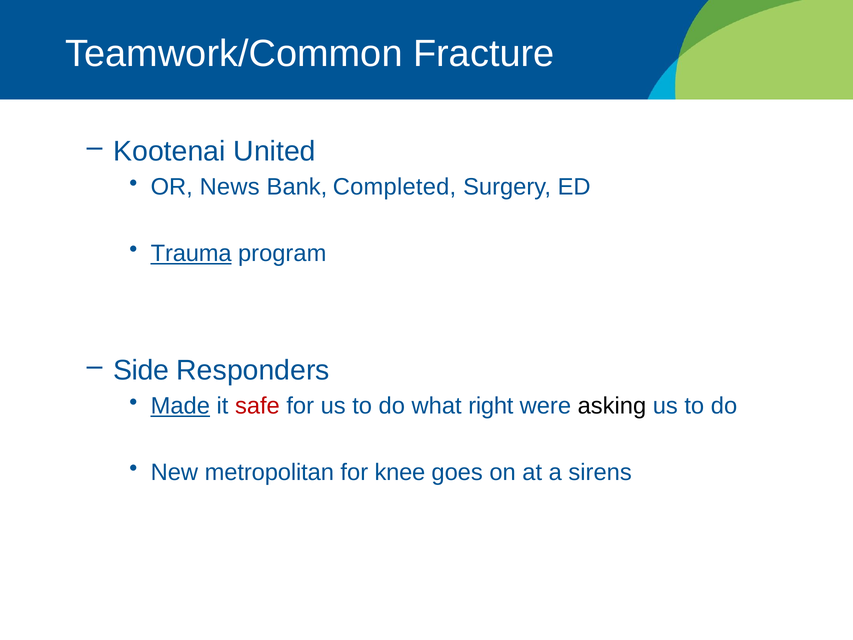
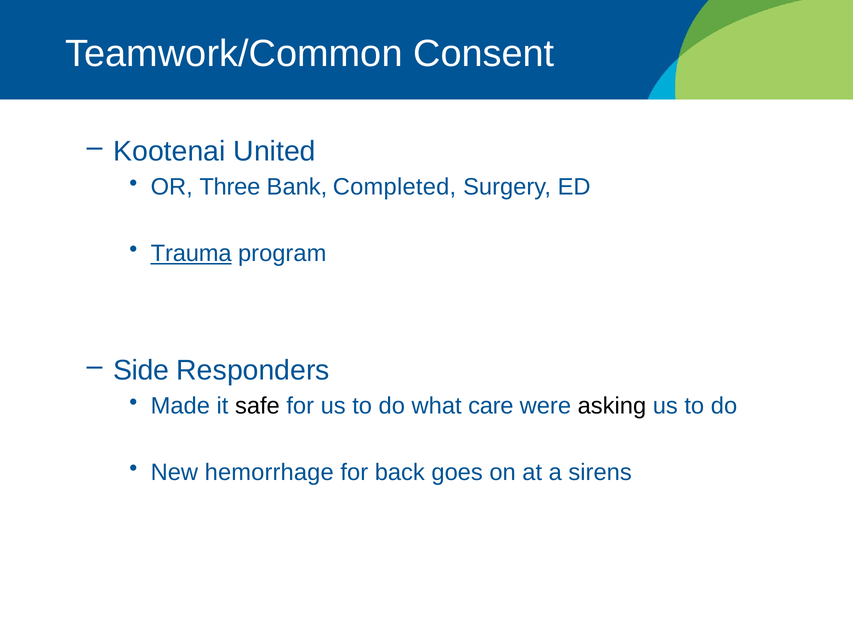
Fracture: Fracture -> Consent (484, 54)
News: News -> Three (230, 187)
Made underline: present -> none (180, 406)
safe colour: red -> black (257, 406)
right: right -> care (491, 406)
metropolitan: metropolitan -> hemorrhage (269, 472)
knee: knee -> back (400, 472)
